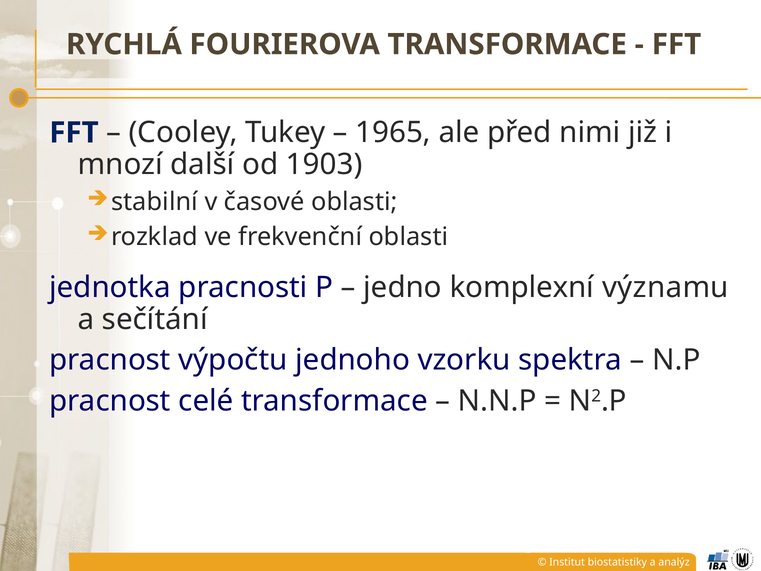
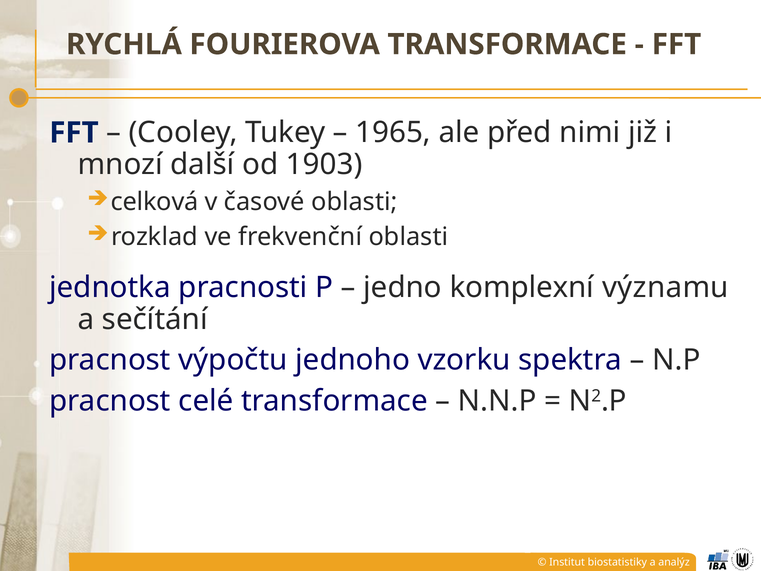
stabilní: stabilní -> celková (155, 202)
